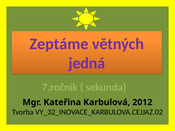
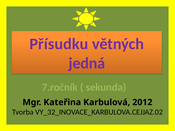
Zeptáme: Zeptáme -> Přísudku (59, 44)
